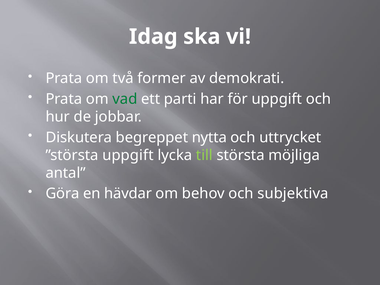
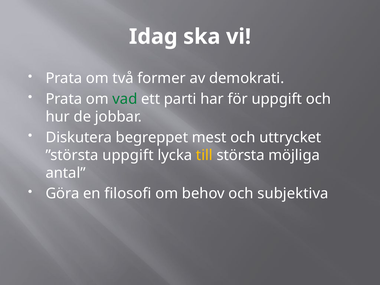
nytta: nytta -> mest (209, 137)
till colour: light green -> yellow (204, 155)
hävdar: hävdar -> filosofi (128, 194)
